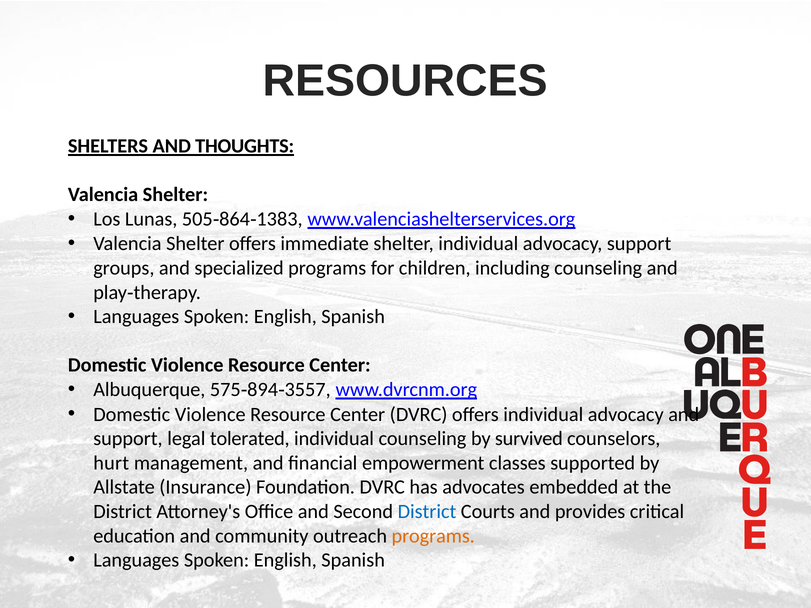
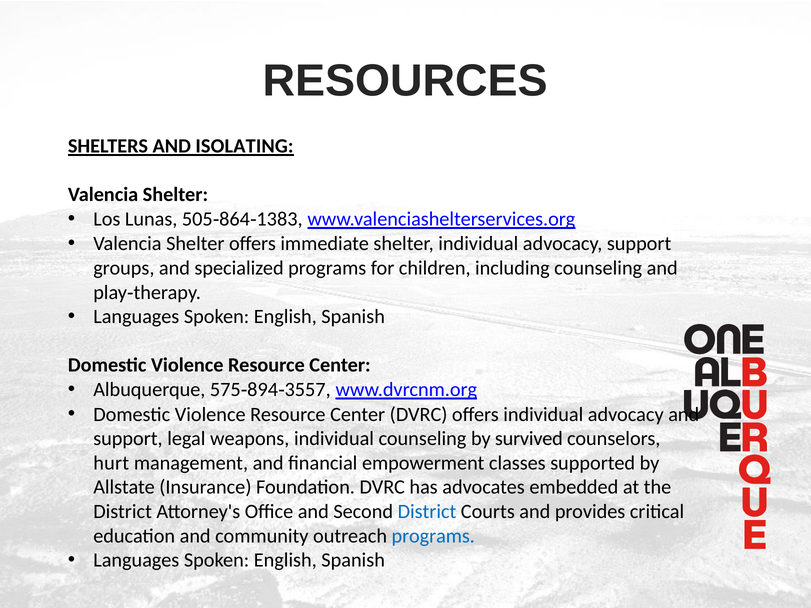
THOUGHTS: THOUGHTS -> ISOLATING (245, 146)
tolerated: tolerated -> weapons (250, 439)
programs colour: orange -> blue (433, 536)
